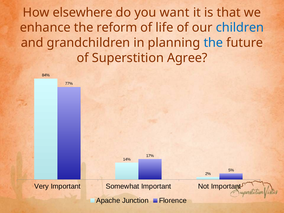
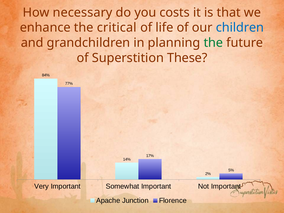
elsewhere: elsewhere -> necessary (83, 12)
want: want -> costs (175, 12)
reform: reform -> critical (117, 28)
the colour: blue -> green (213, 43)
Agree: Agree -> These (187, 58)
